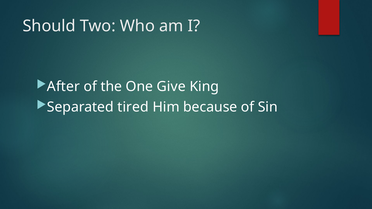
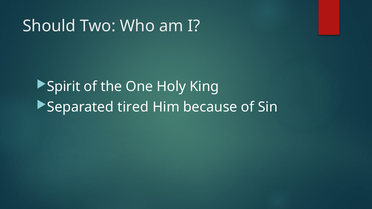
After: After -> Spirit (64, 87)
Give: Give -> Holy (171, 87)
